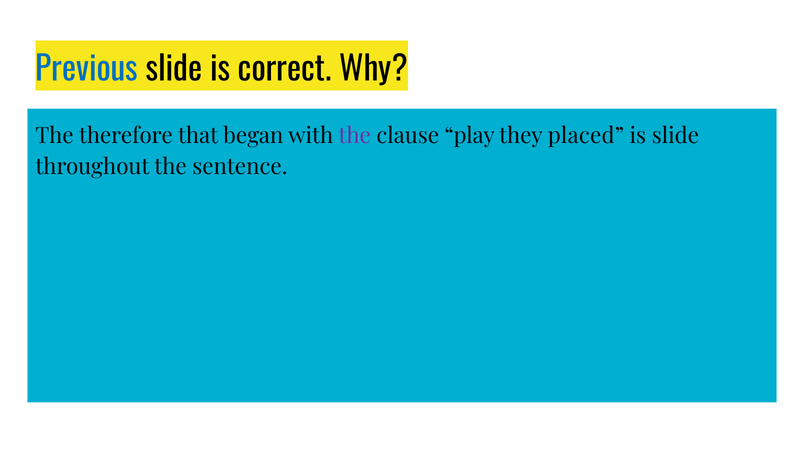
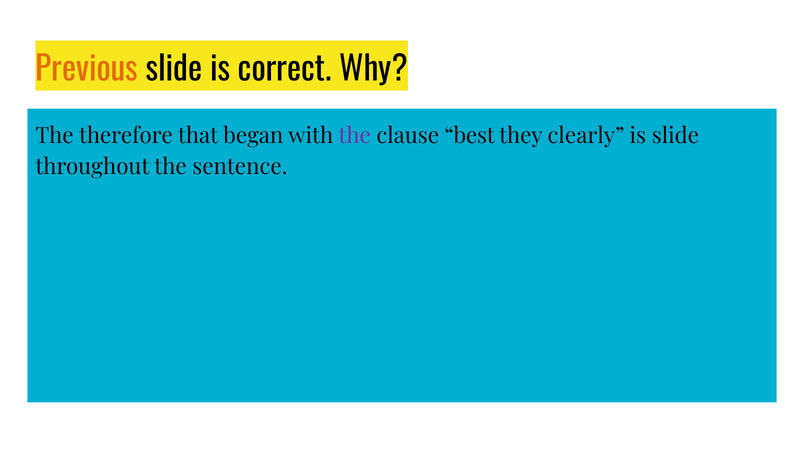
Previous colour: blue -> orange (87, 70)
play: play -> best (470, 136)
placed: placed -> clearly (586, 136)
